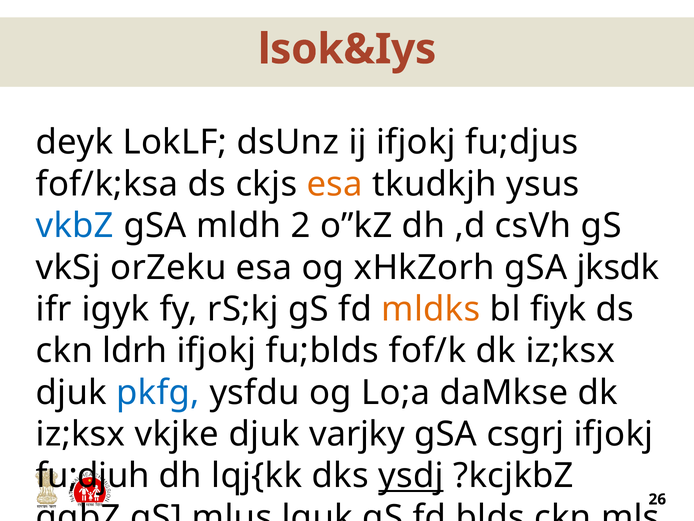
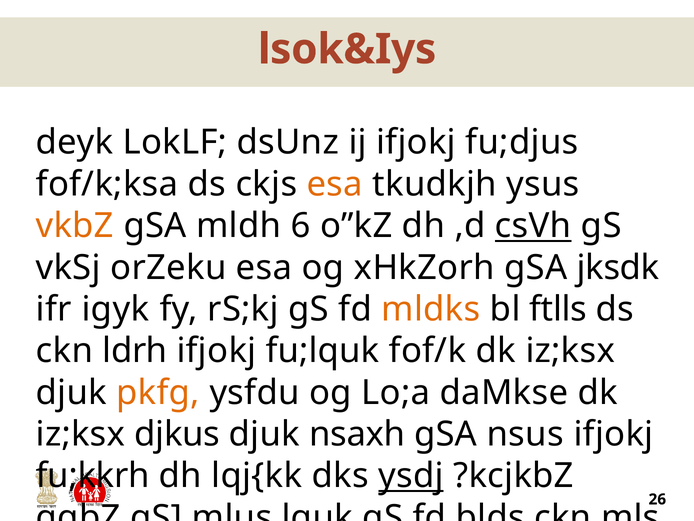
vkbZ colour: blue -> orange (75, 226)
2: 2 -> 6 (301, 226)
csVh underline: none -> present (533, 226)
fiyk: fiyk -> ftlls (558, 309)
fu;blds: fu;blds -> fu;lquk (323, 351)
pkfg colour: blue -> orange (158, 392)
vkjke: vkjke -> djkus (177, 434)
varjky: varjky -> nsaxh (357, 434)
csgrj: csgrj -> nsus (525, 434)
fu;djuh: fu;djuh -> fu;kkrh (93, 475)
